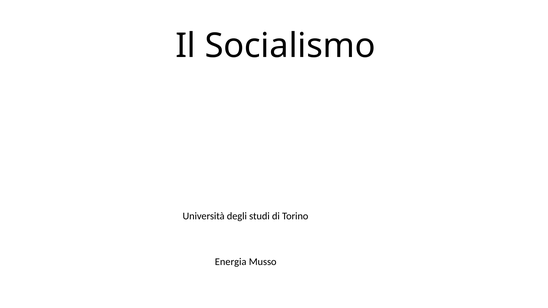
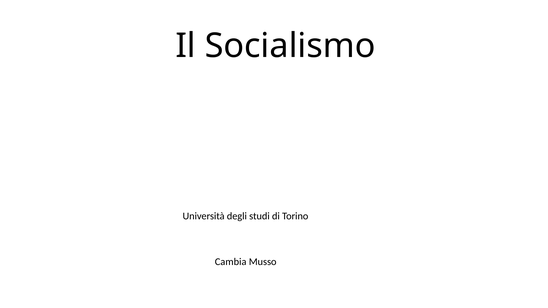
Energia: Energia -> Cambia (231, 262)
